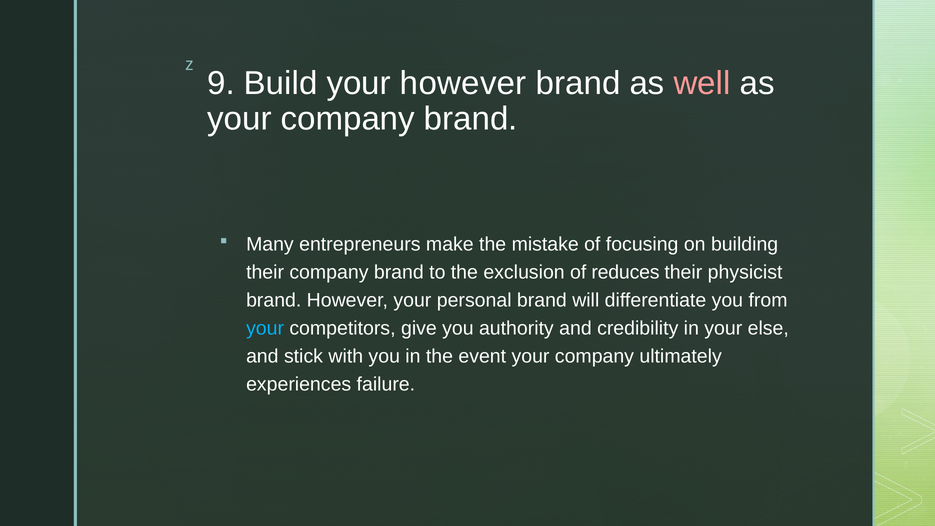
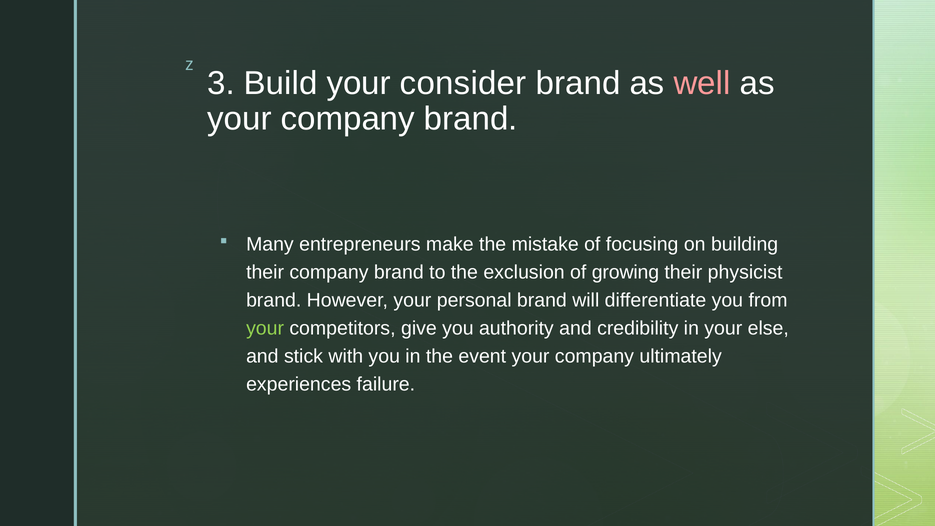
9: 9 -> 3 (221, 83)
your however: however -> consider (463, 83)
reduces: reduces -> growing (625, 272)
your colour: light blue -> light green (265, 328)
